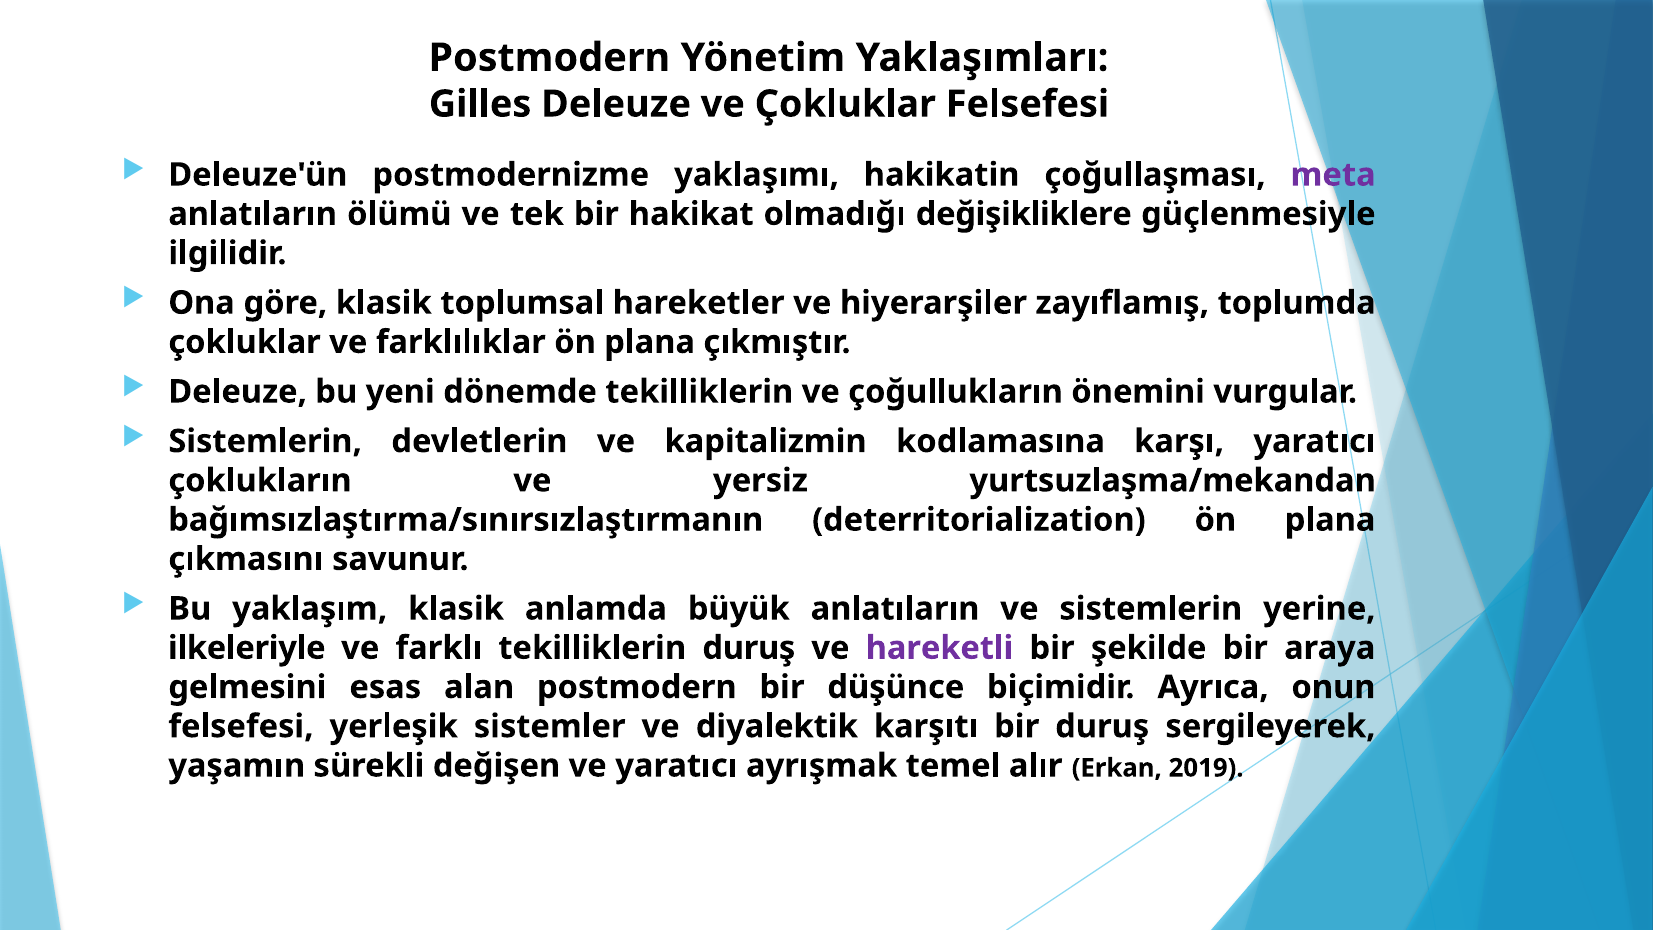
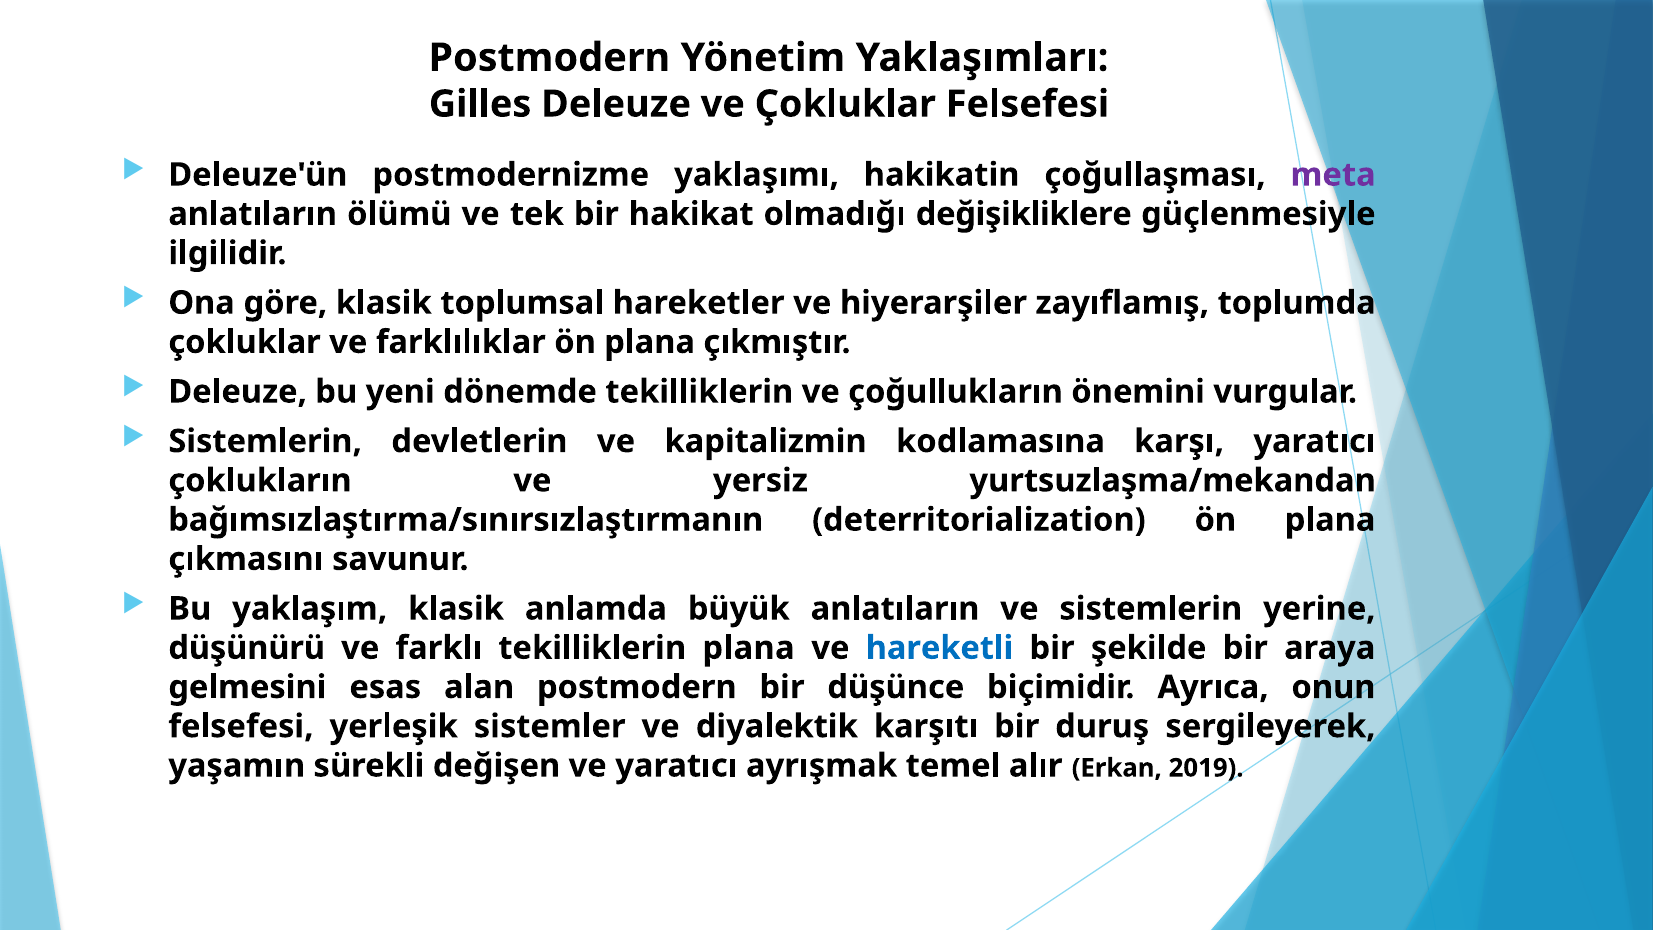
ilkeleriyle: ilkeleriyle -> düşünürü (247, 648)
tekilliklerin duruş: duruş -> plana (749, 648)
hareketli colour: purple -> blue (939, 648)
